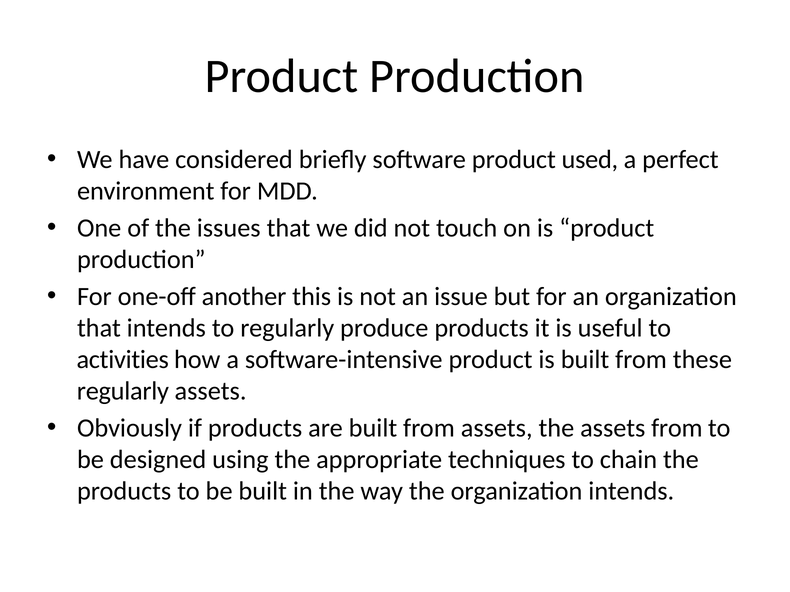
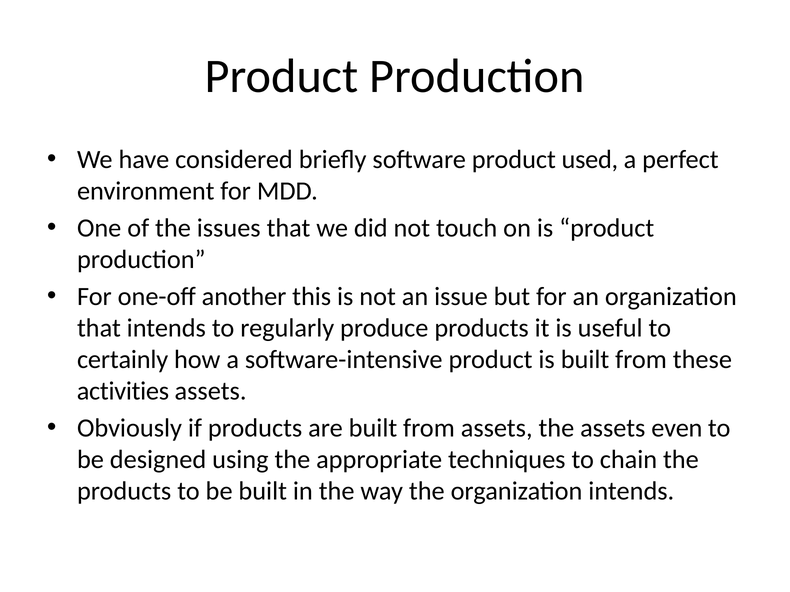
activities: activities -> certainly (123, 360)
regularly: regularly -> activities (123, 392)
assets from: from -> even (677, 428)
